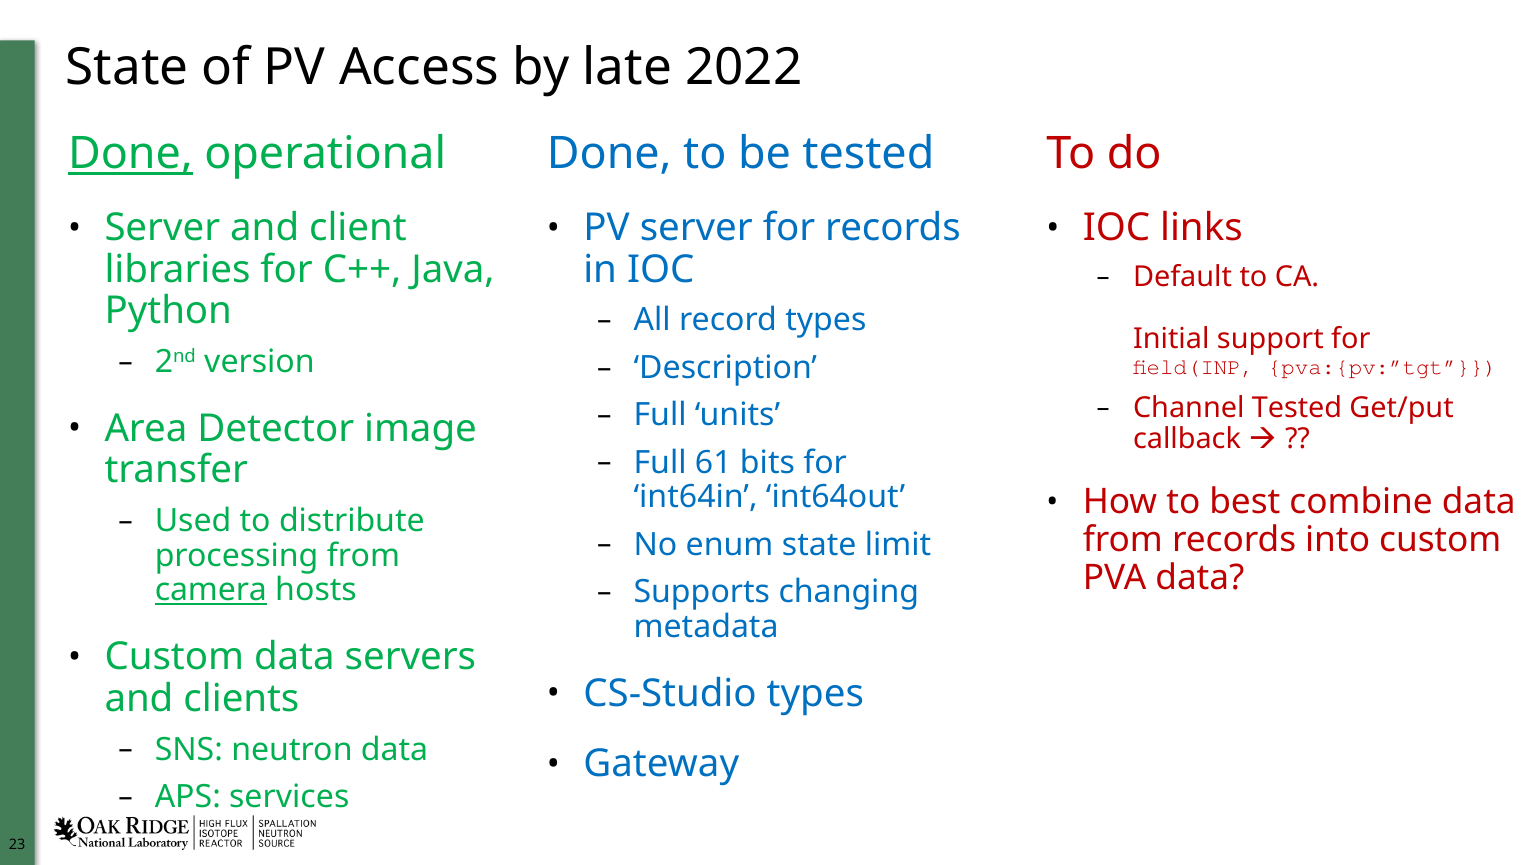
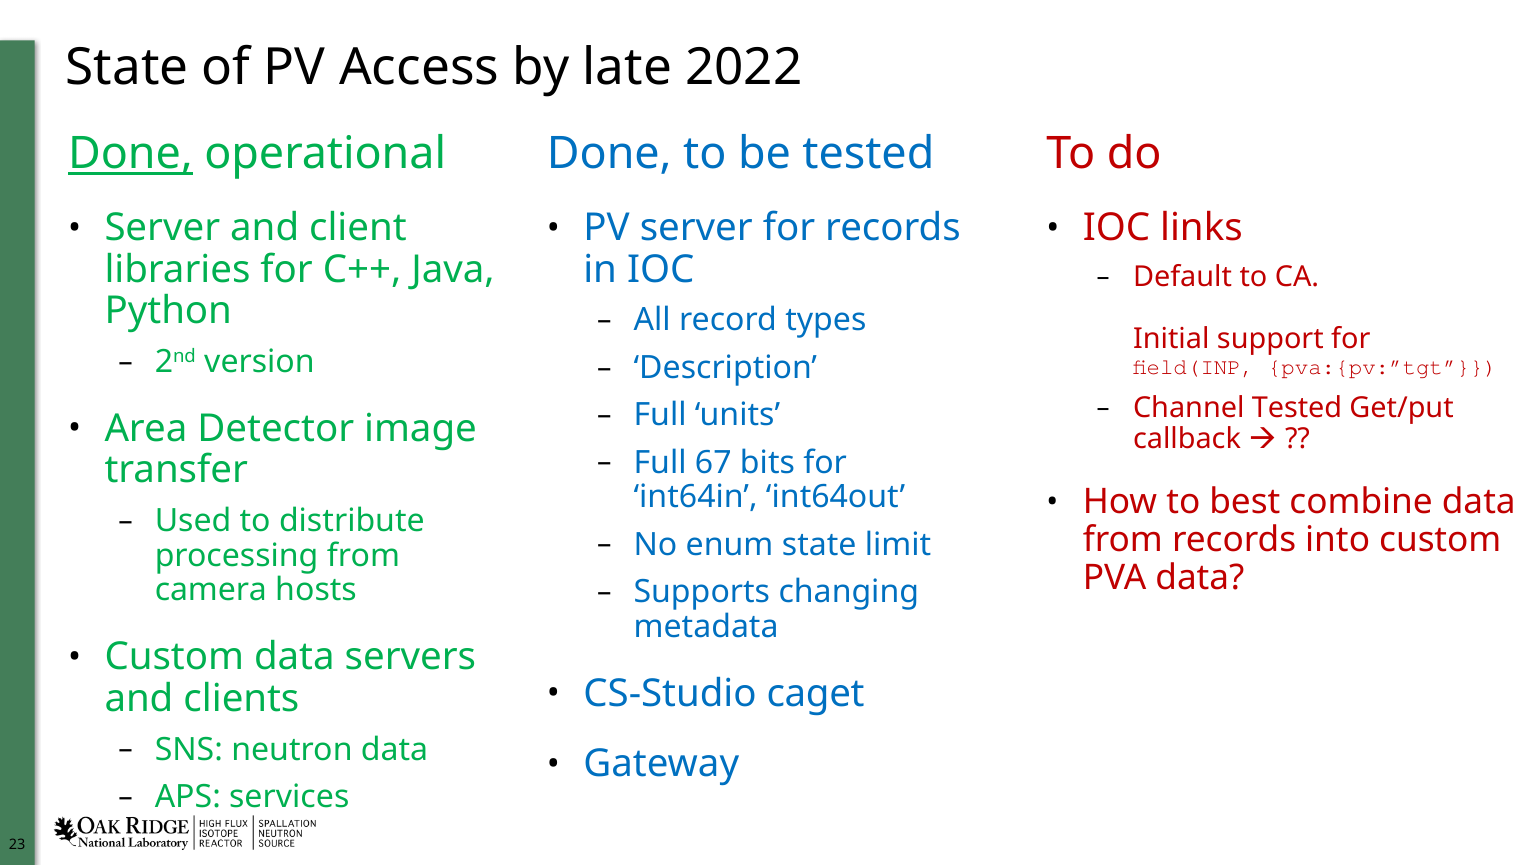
61: 61 -> 67 (713, 463)
camera underline: present -> none (211, 590)
CS-Studio types: types -> caget (816, 694)
